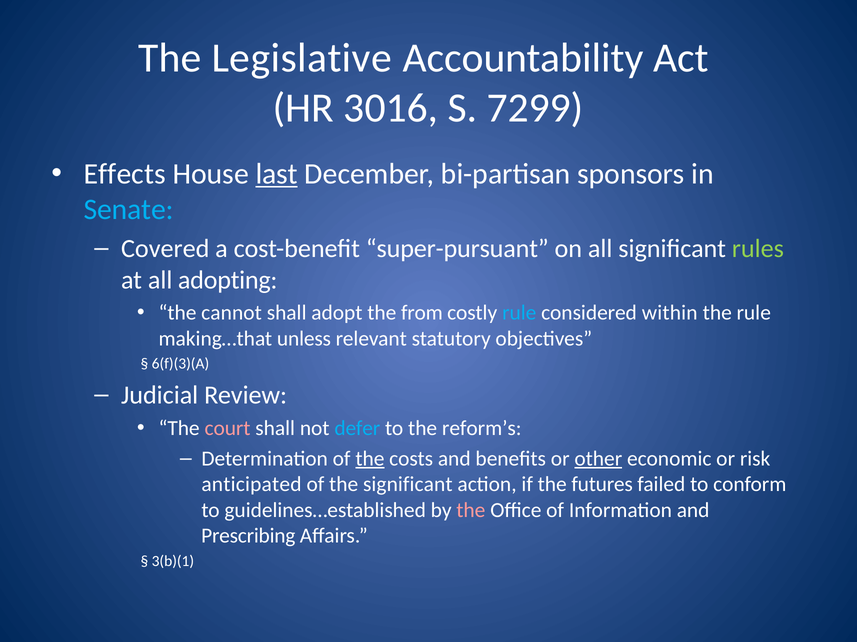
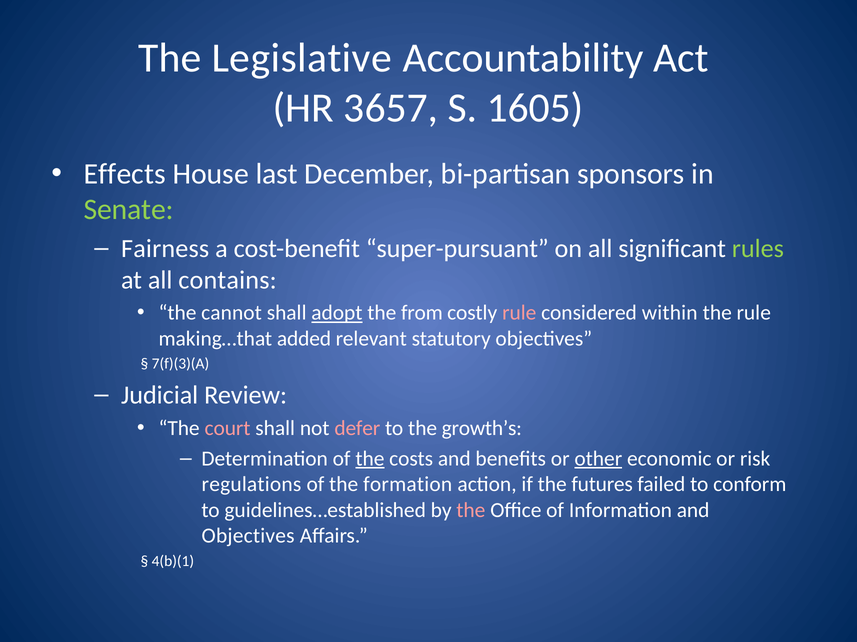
3016: 3016 -> 3657 (391, 108)
7299: 7299 -> 1605 (535, 108)
last underline: present -> none (277, 174)
Senate colour: light blue -> light green (129, 210)
Covered: Covered -> Fairness (165, 249)
adopting: adopting -> contains (227, 280)
adopt underline: none -> present (337, 313)
rule colour: light blue -> pink (519, 313)
unless: unless -> added (304, 339)
6(f)(3)(A: 6(f)(3)(A -> 7(f)(3)(A (180, 364)
defer colour: light blue -> pink (357, 429)
reform’s: reform’s -> growth’s (482, 429)
anticipated: anticipated -> regulations (251, 485)
the significant: significant -> formation (408, 485)
Prescribing: Prescribing -> Objectives (248, 536)
3(b)(1: 3(b)(1 -> 4(b)(1 (173, 562)
